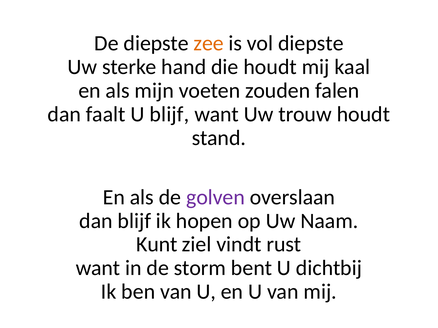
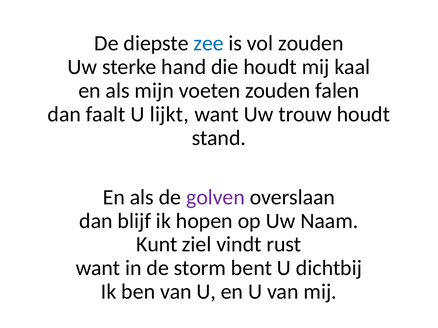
zee colour: orange -> blue (209, 43)
vol diepste: diepste -> zouden (311, 43)
U blijf: blijf -> lijkt (169, 114)
